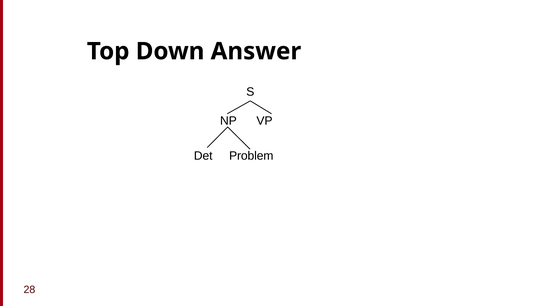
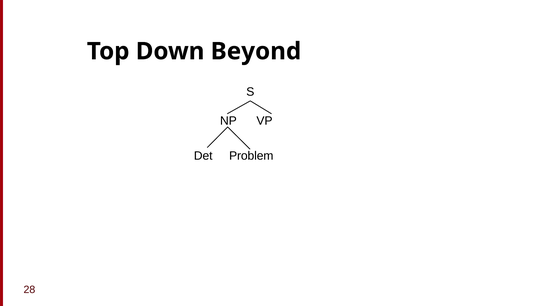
Answer: Answer -> Beyond (256, 51)
